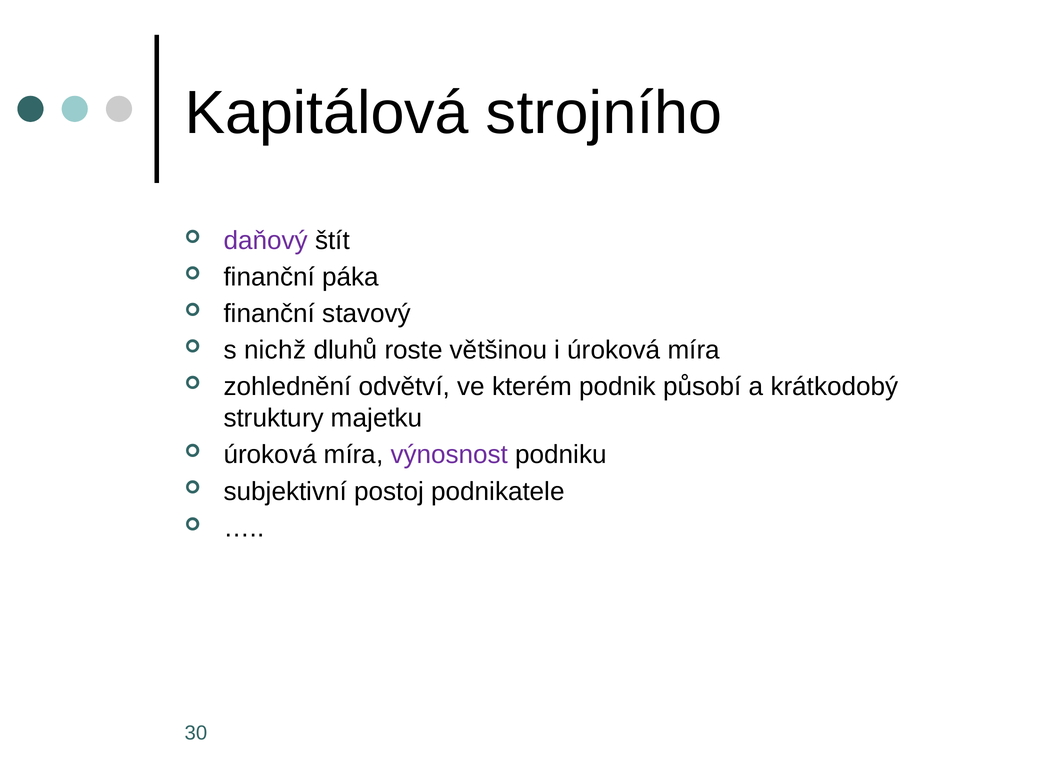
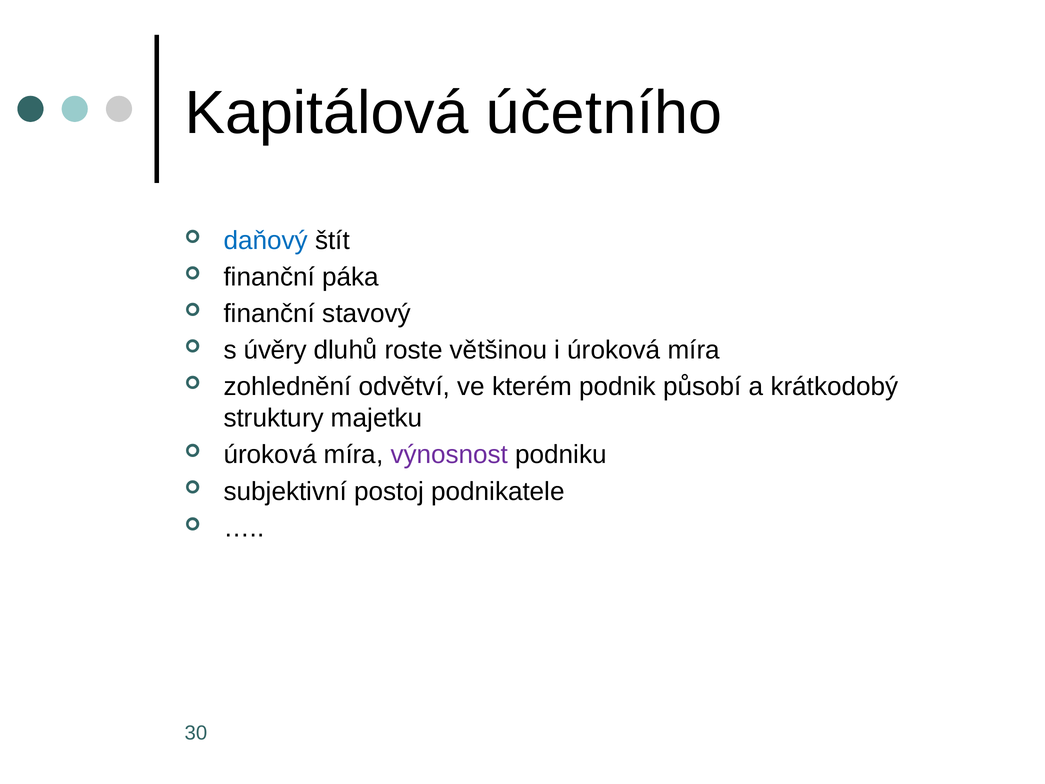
strojního: strojního -> účetního (604, 113)
daňový colour: purple -> blue (266, 240)
nichž: nichž -> úvěry (275, 350)
